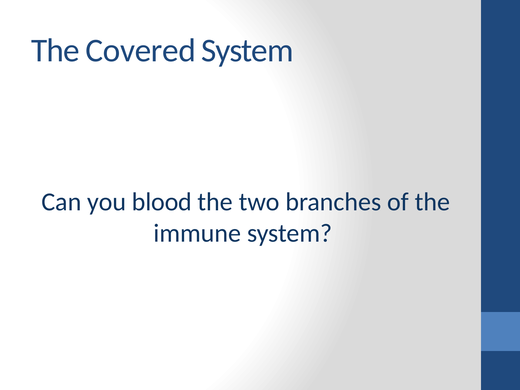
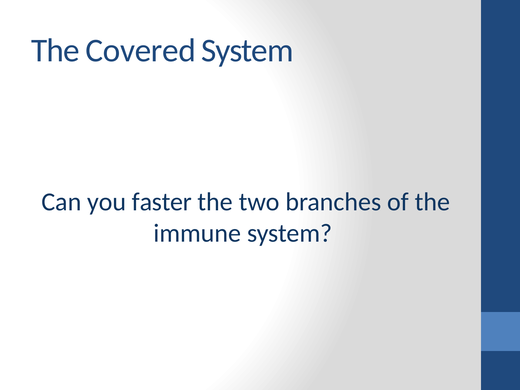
blood: blood -> faster (162, 202)
